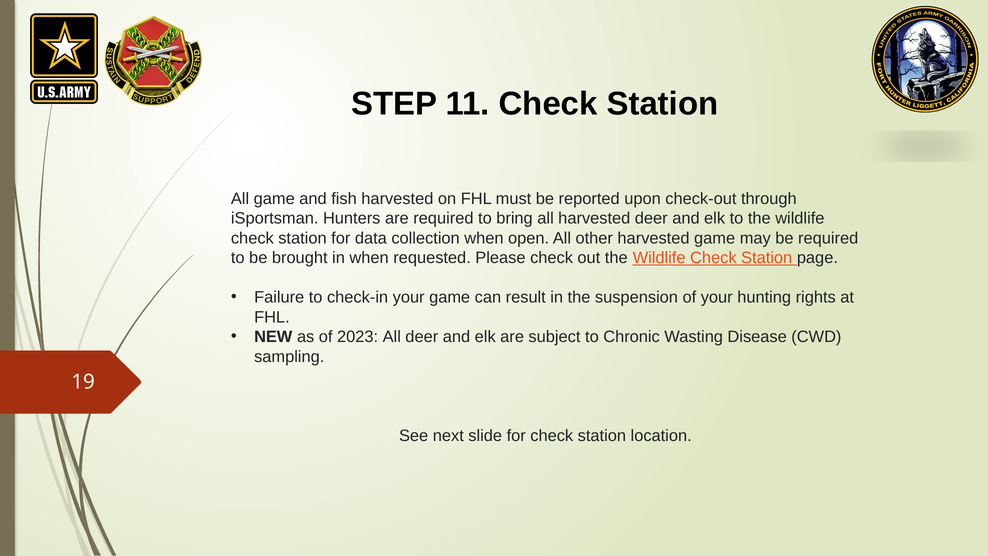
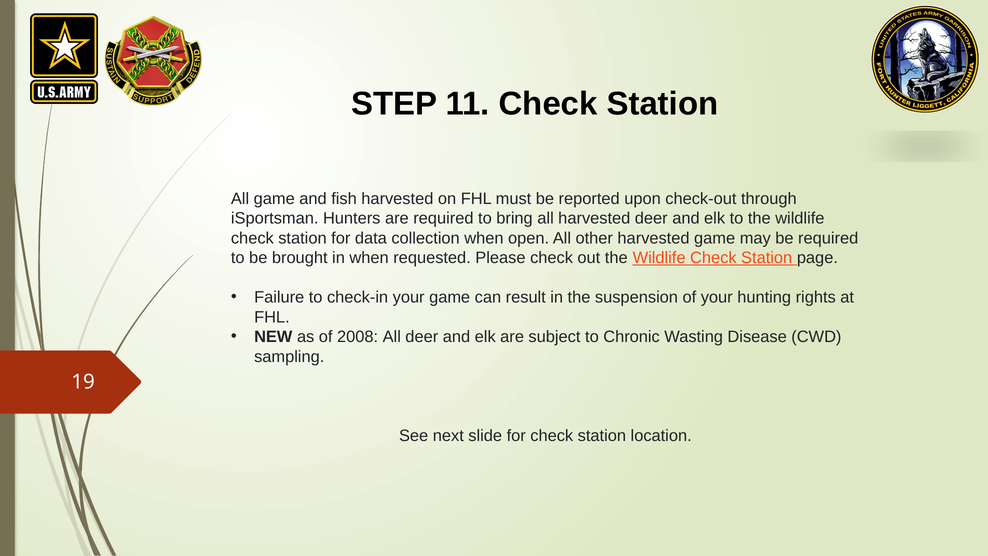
2023: 2023 -> 2008 (358, 337)
